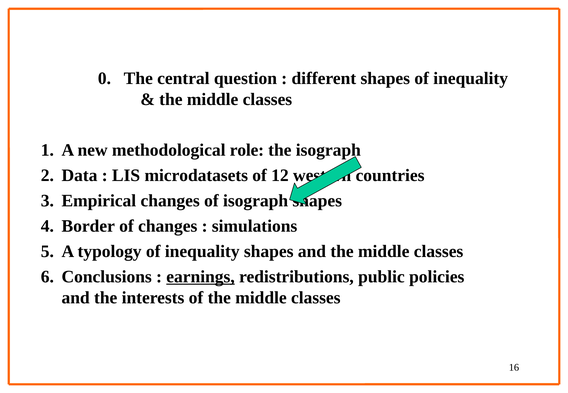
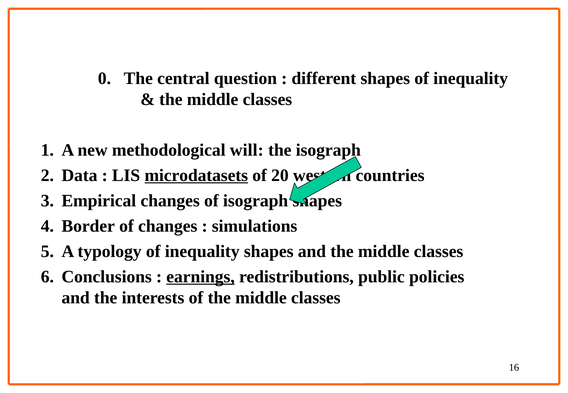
role: role -> will (247, 150)
microdatasets underline: none -> present (196, 175)
12: 12 -> 20 (280, 175)
